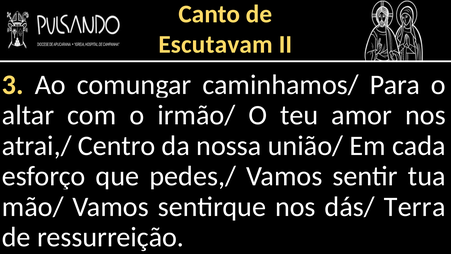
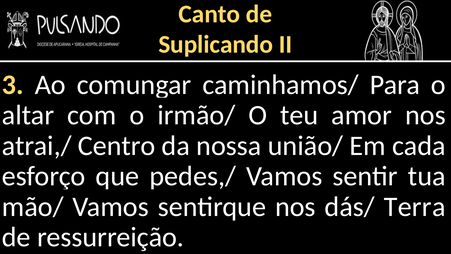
Escutavam: Escutavam -> Suplicando (216, 45)
